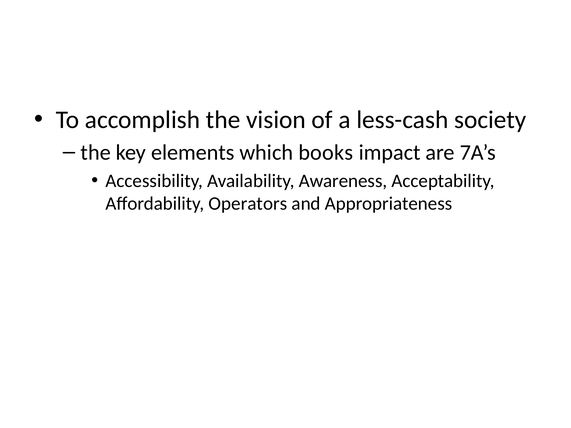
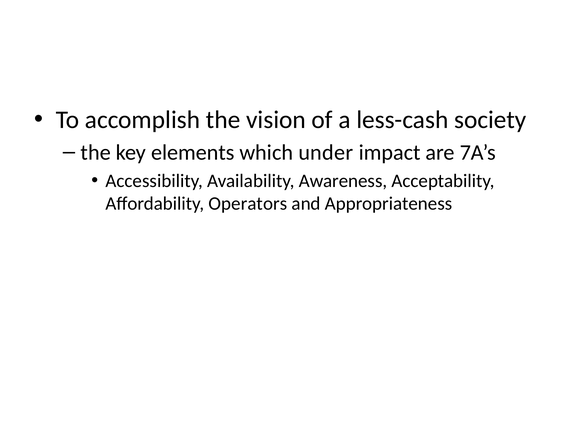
books: books -> under (326, 153)
